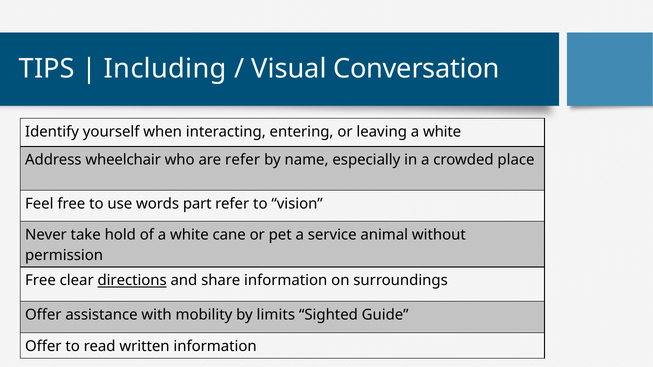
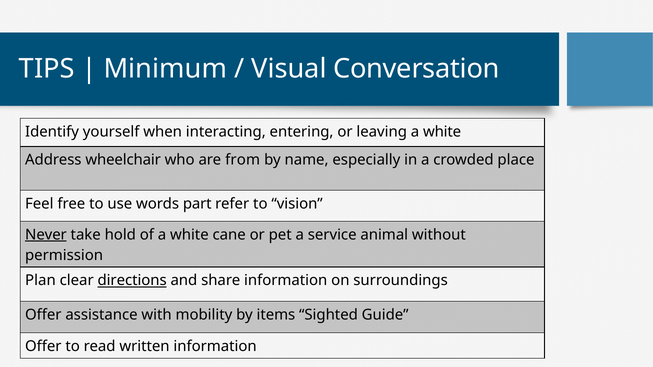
Including: Including -> Minimum (165, 69)
are refer: refer -> from (243, 160)
Never underline: none -> present (46, 235)
Free: Free -> Plan (40, 281)
limits: limits -> items (276, 315)
